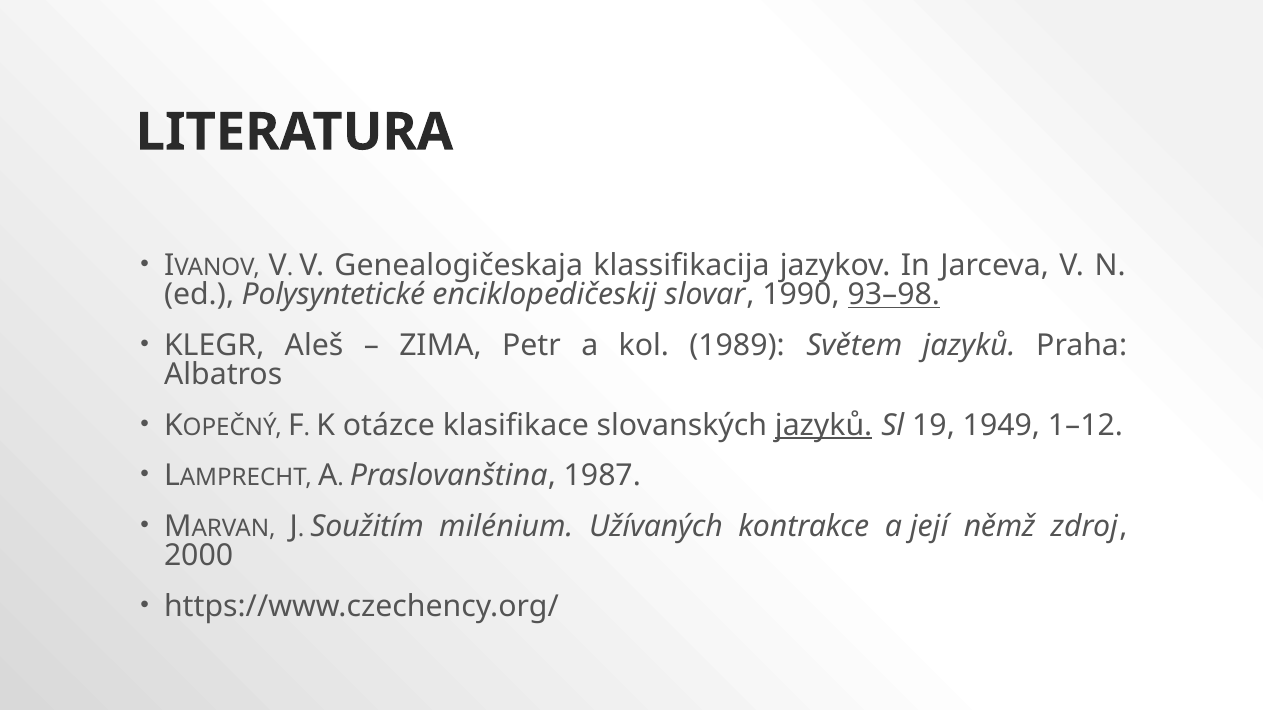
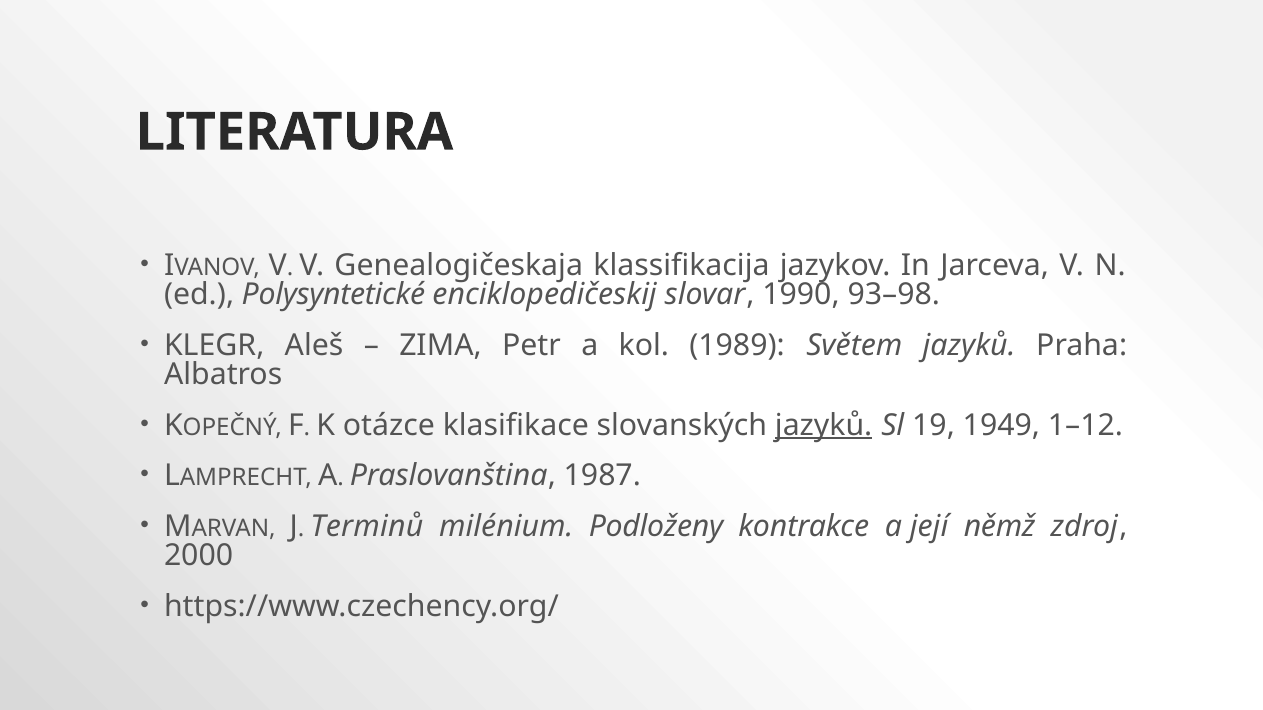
93–98 underline: present -> none (894, 295)
Soužitím: Soužitím -> Terminů (367, 527)
Užívaných: Užívaných -> Podloženy (656, 527)
